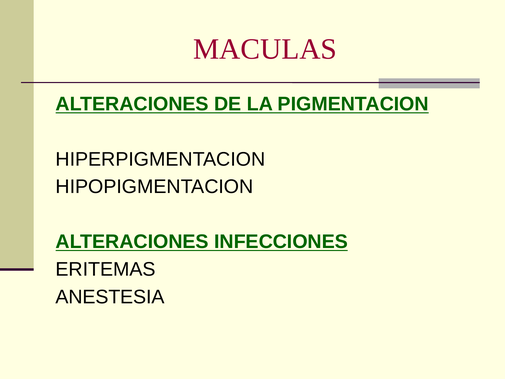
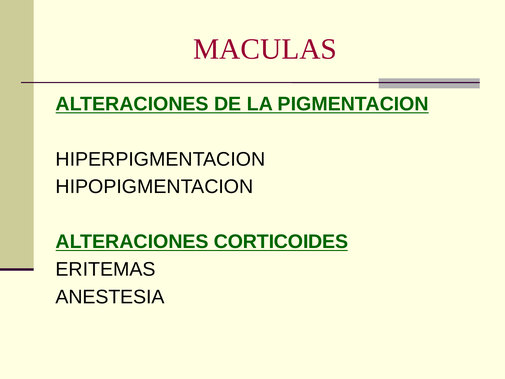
INFECCIONES: INFECCIONES -> CORTICOIDES (281, 242)
